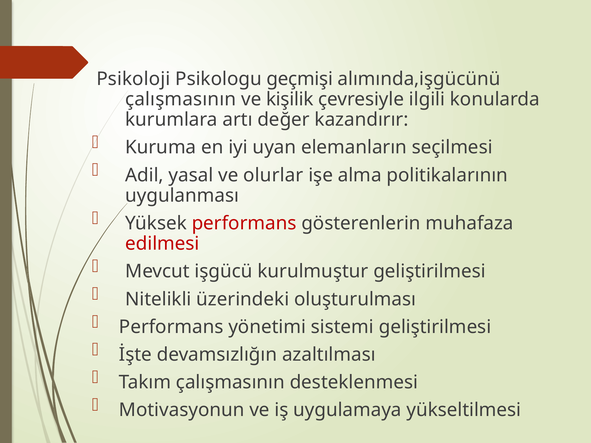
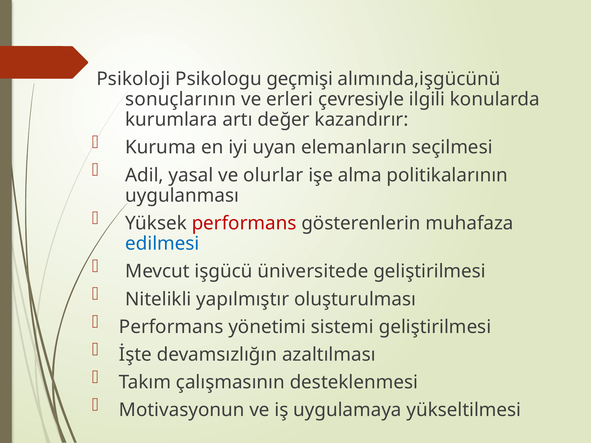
çalışmasının: çalışmasının -> sonuçlarının (181, 99)
kişilik: kişilik -> erleri (290, 99)
edilmesi colour: red -> blue (162, 244)
kurulmuştur: kurulmuştur -> üniversitede (313, 272)
üzerindeki: üzerindeki -> yapılmıştır (243, 299)
